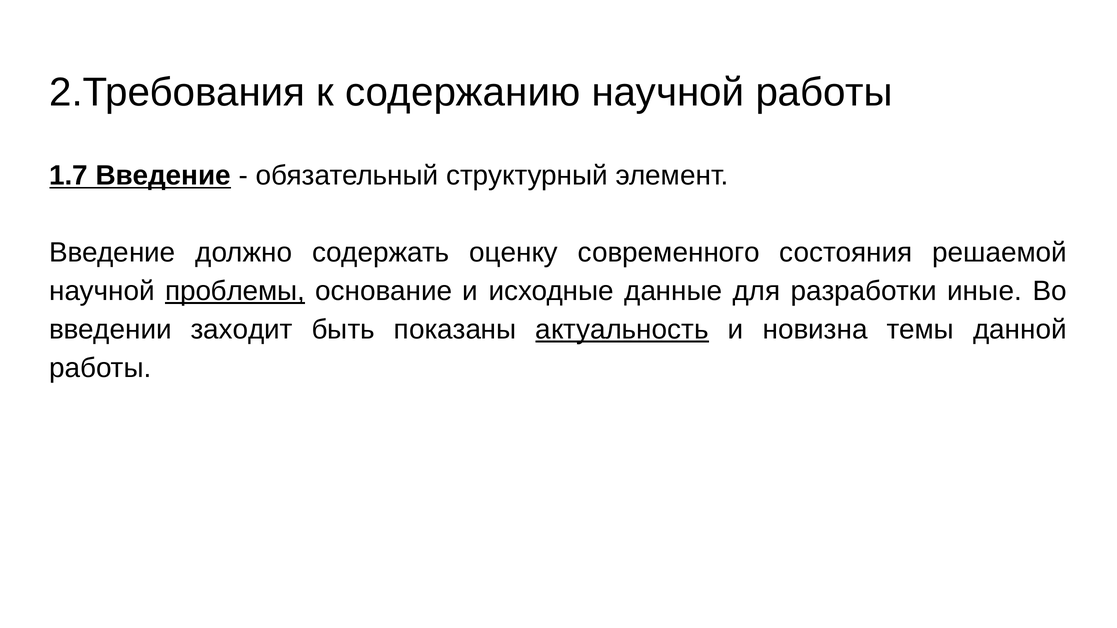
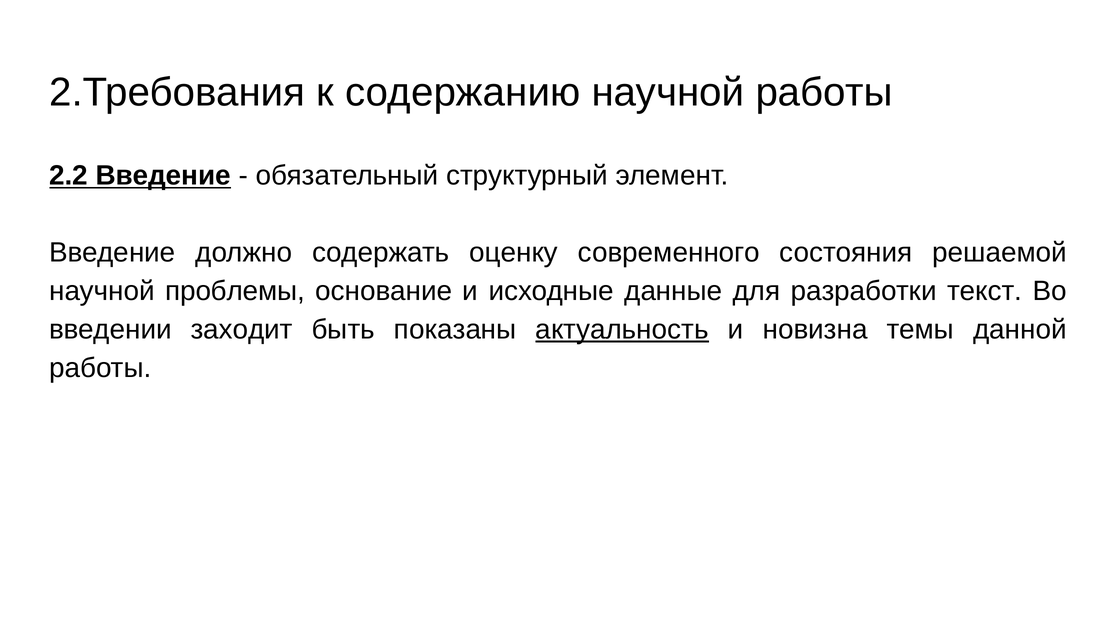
1.7: 1.7 -> 2.2 (69, 176)
проблемы underline: present -> none (235, 291)
иные: иные -> текст (985, 291)
